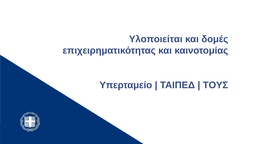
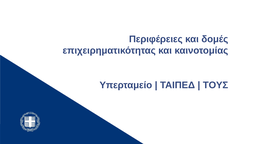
Υλοποιείται: Υλοποιείται -> Περιφέρειες (156, 39)
